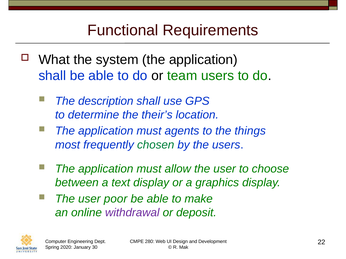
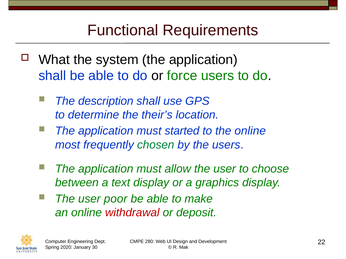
team: team -> force (182, 76)
agents: agents -> started (182, 131)
the things: things -> online (250, 131)
withdrawal colour: purple -> red (132, 213)
